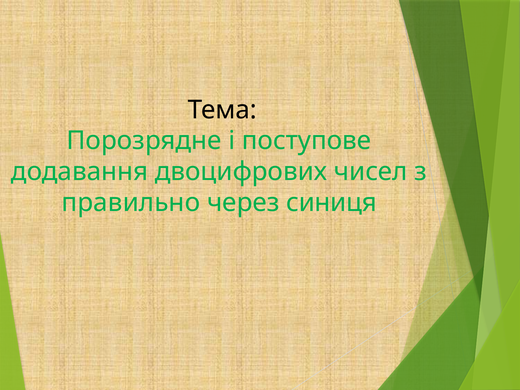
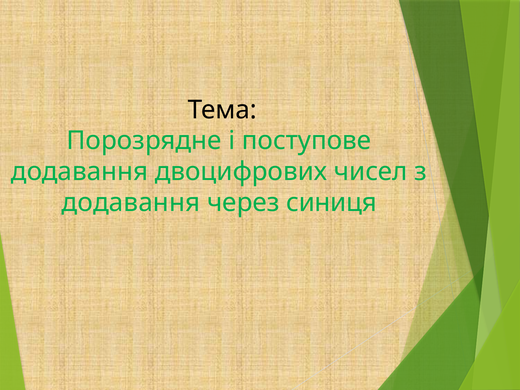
правильно: правильно -> додавання (131, 203)
